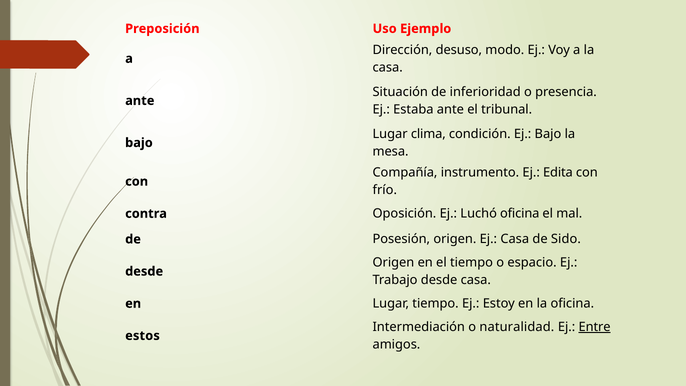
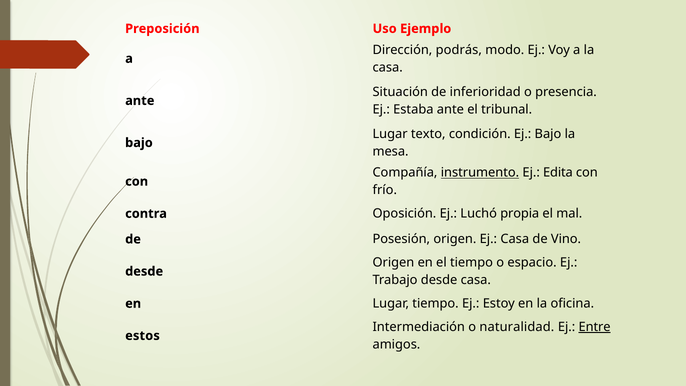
desuso: desuso -> podrás (459, 50)
clima: clima -> texto (428, 134)
instrumento underline: none -> present (480, 173)
Luchó oficina: oficina -> propia (520, 214)
Sido: Sido -> Vino (566, 239)
